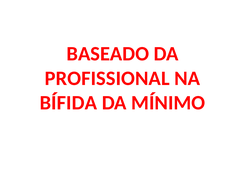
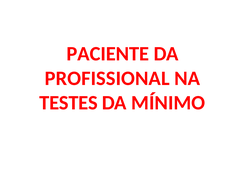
BASEADO: BASEADO -> PACIENTE (108, 54)
BÍFIDA: BÍFIDA -> TESTES (69, 103)
